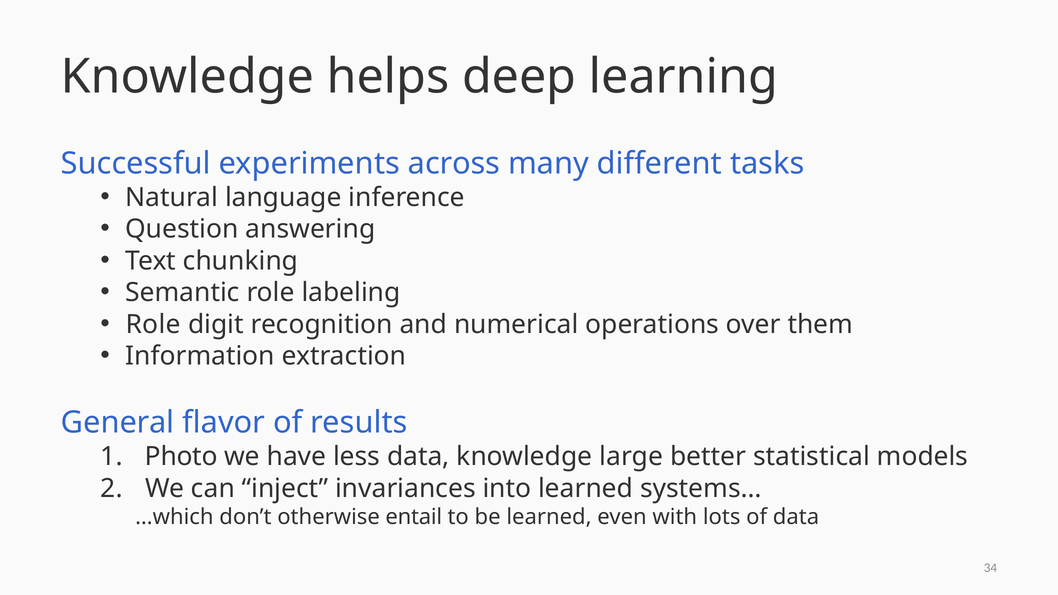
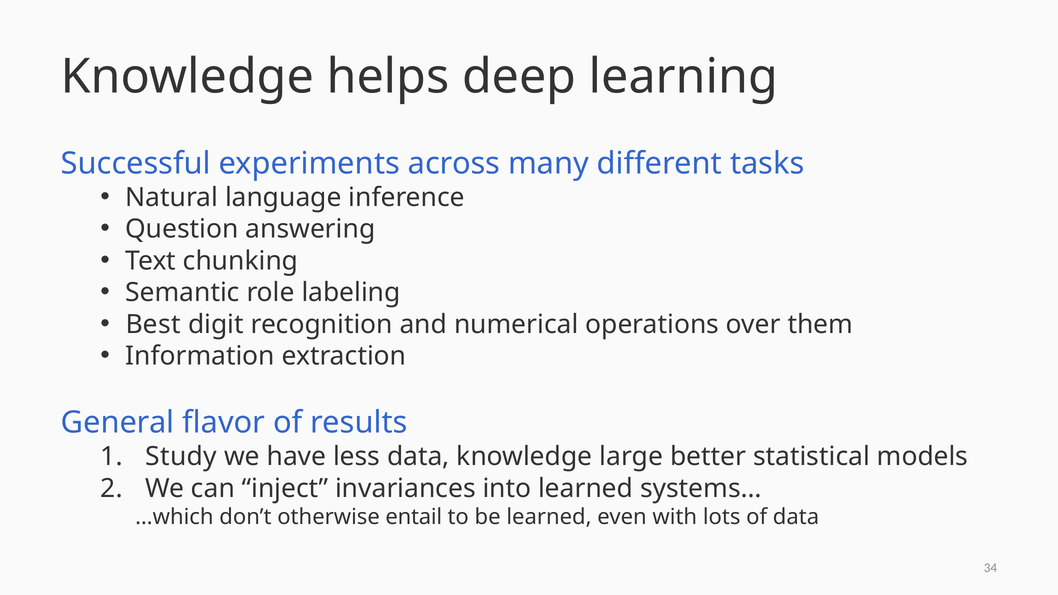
Role: Role -> Best (153, 324)
Photo: Photo -> Study (181, 457)
